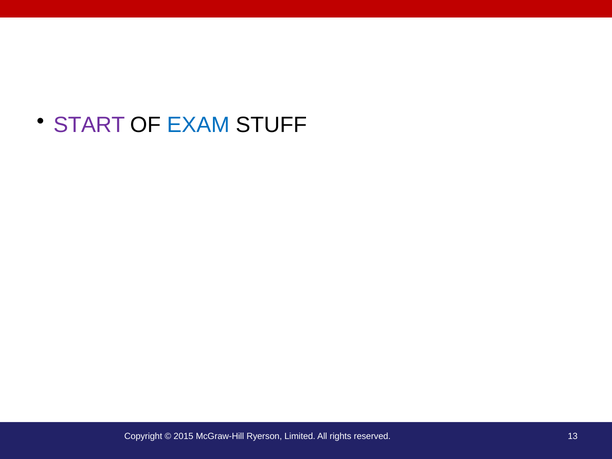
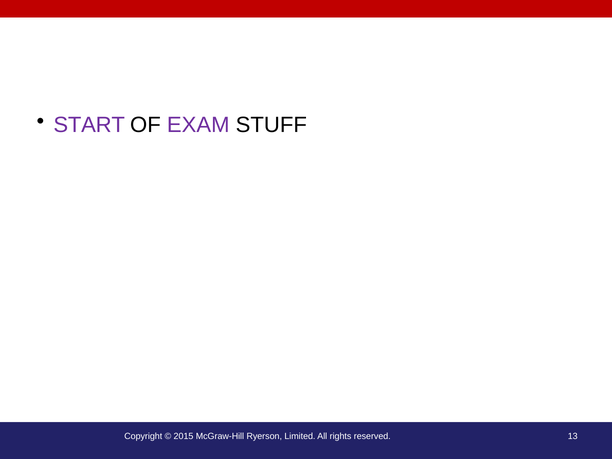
EXAM colour: blue -> purple (198, 125)
